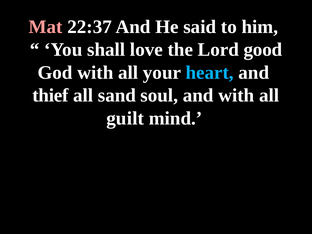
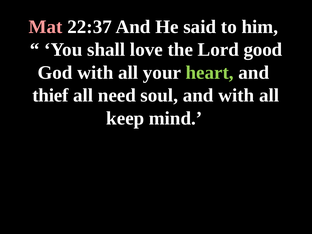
heart colour: light blue -> light green (210, 73)
sand: sand -> need (117, 95)
guilt: guilt -> keep (125, 118)
